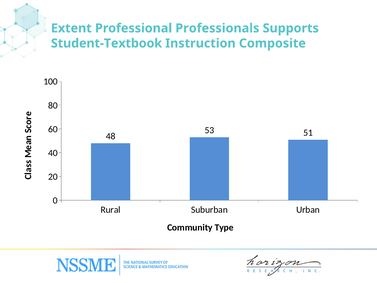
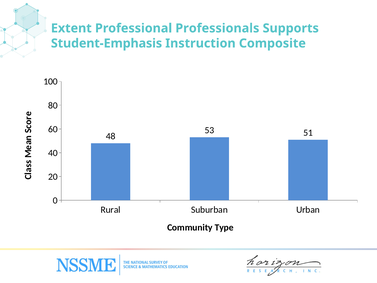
Student-Textbook: Student-Textbook -> Student-Emphasis (107, 43)
